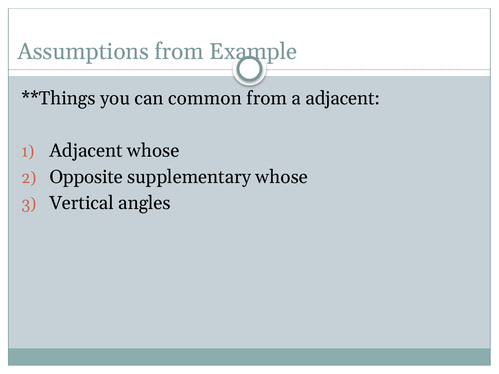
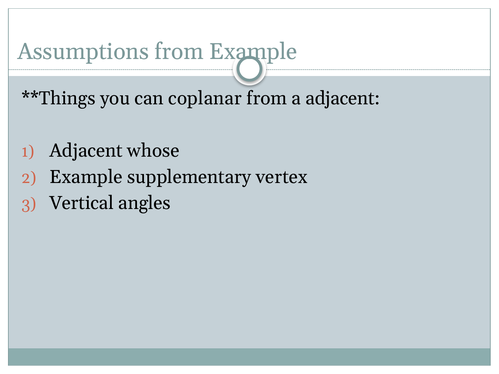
common: common -> coplanar (205, 98)
Opposite: Opposite -> Example (86, 177)
supplementary whose: whose -> vertex (282, 177)
